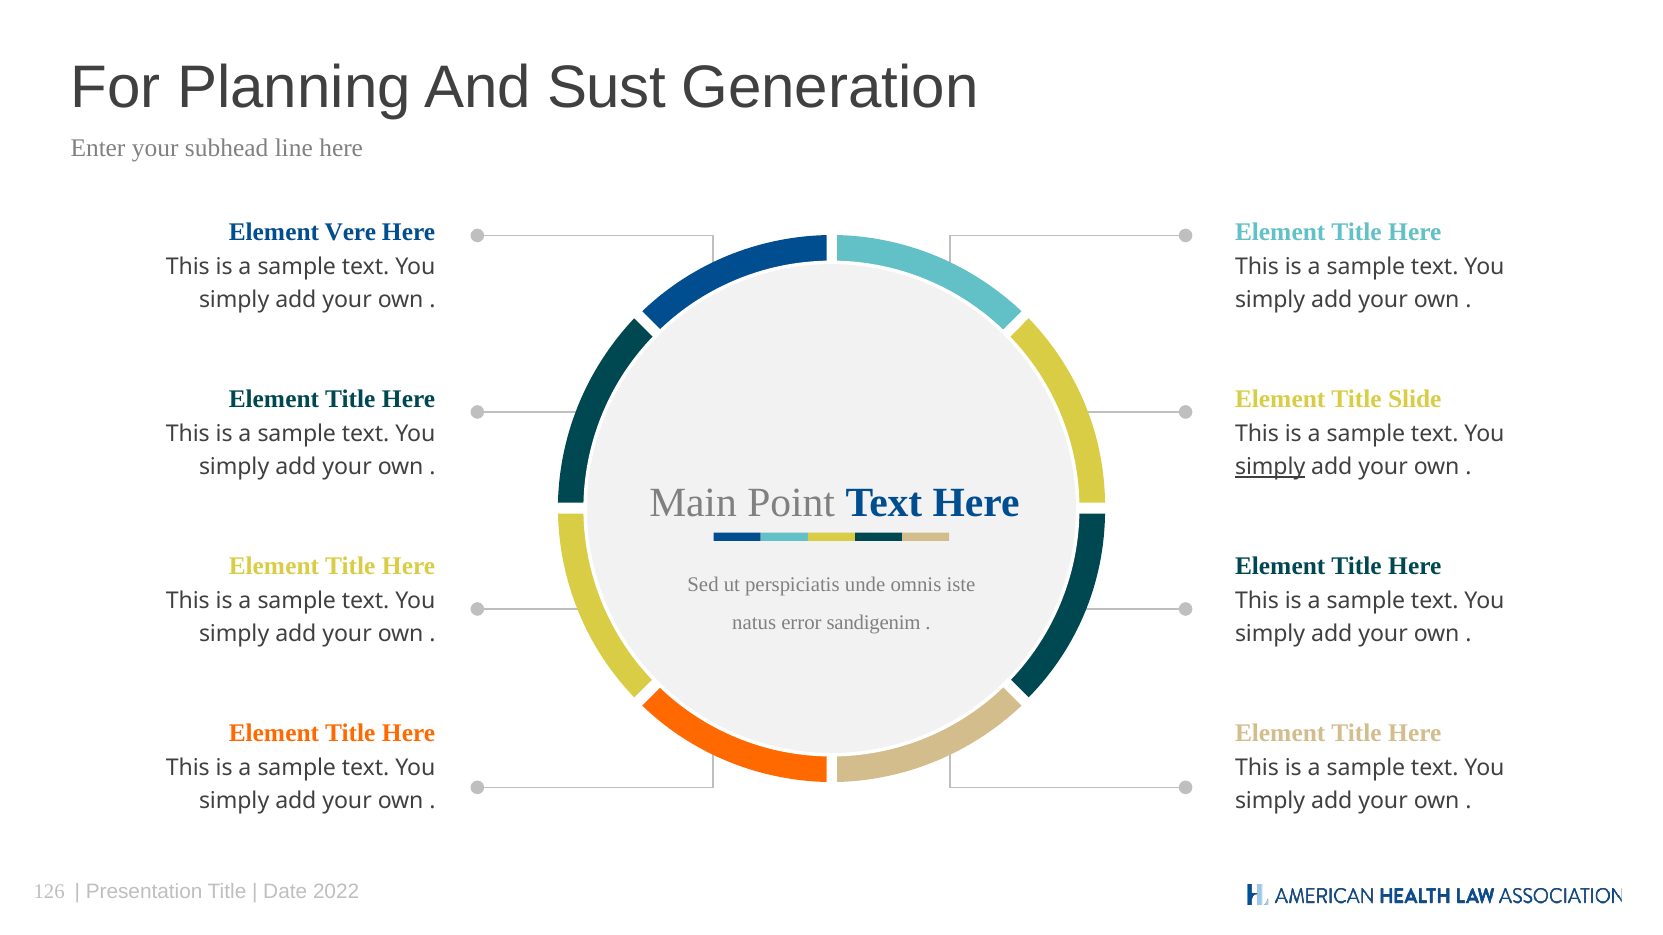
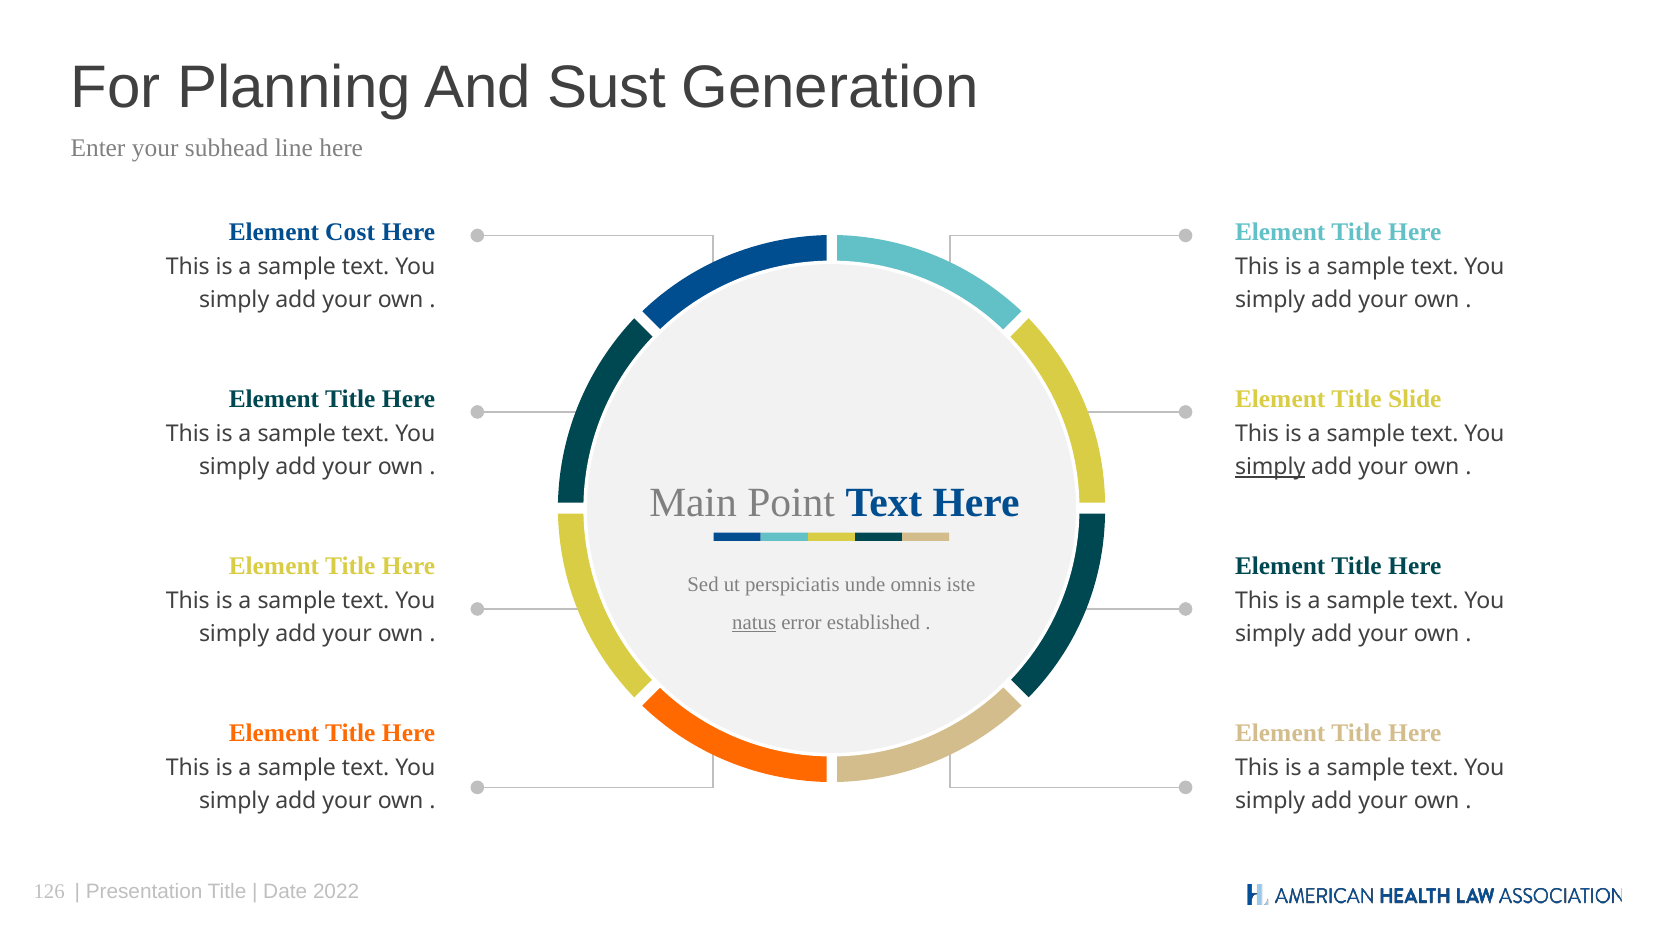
Vere: Vere -> Cost (350, 233)
natus underline: none -> present (754, 623)
sandigenim: sandigenim -> established (873, 623)
